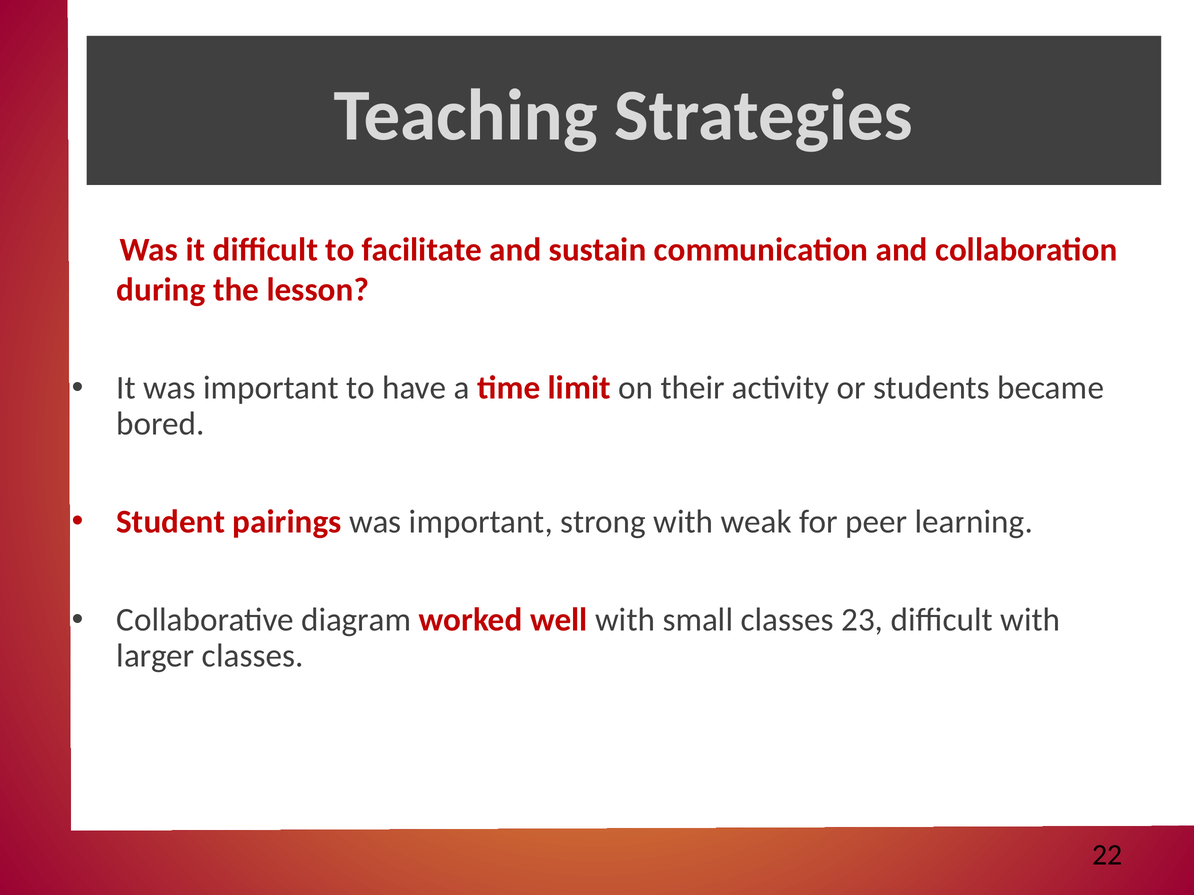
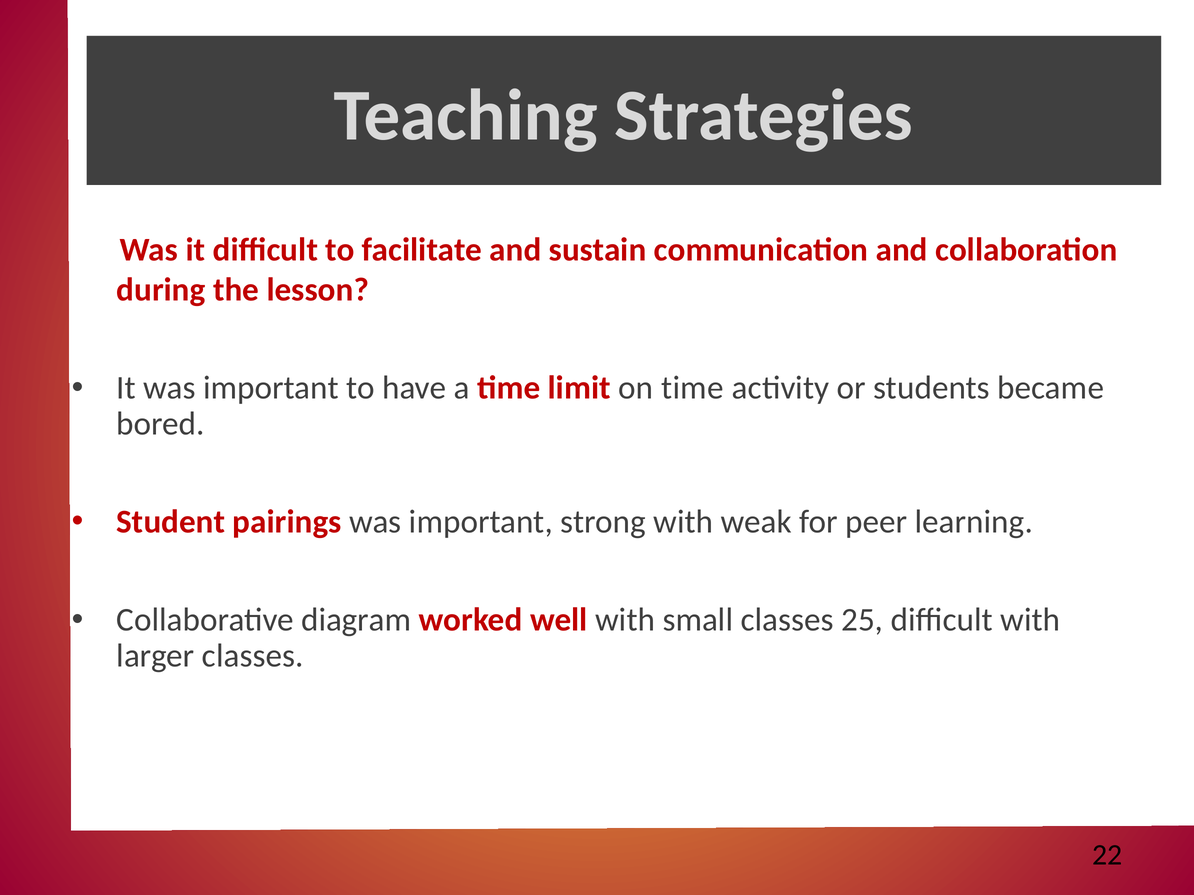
on their: their -> time (692, 388)
23: 23 -> 25 (862, 620)
